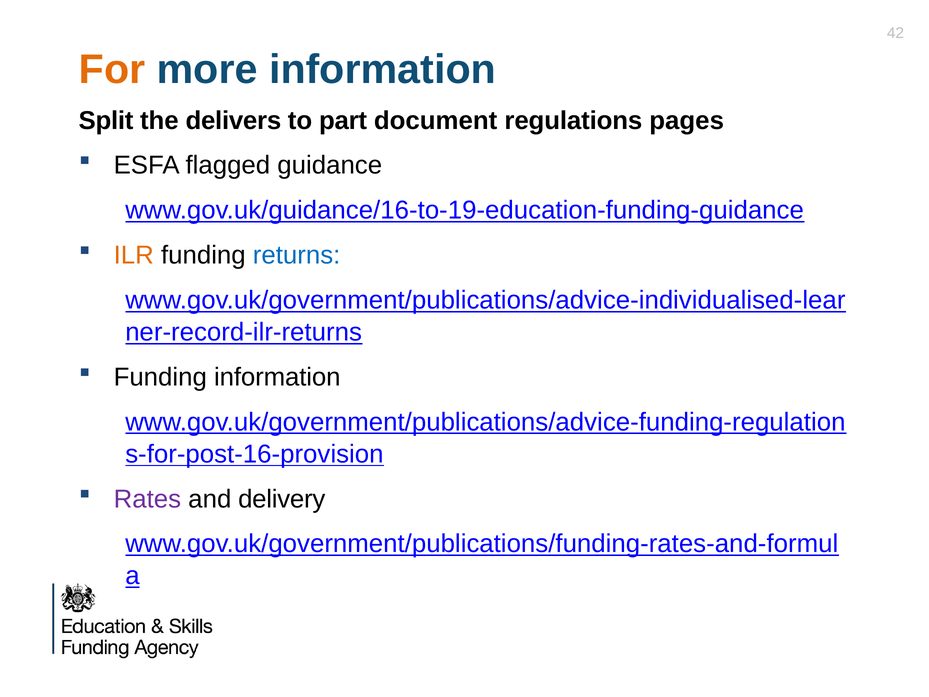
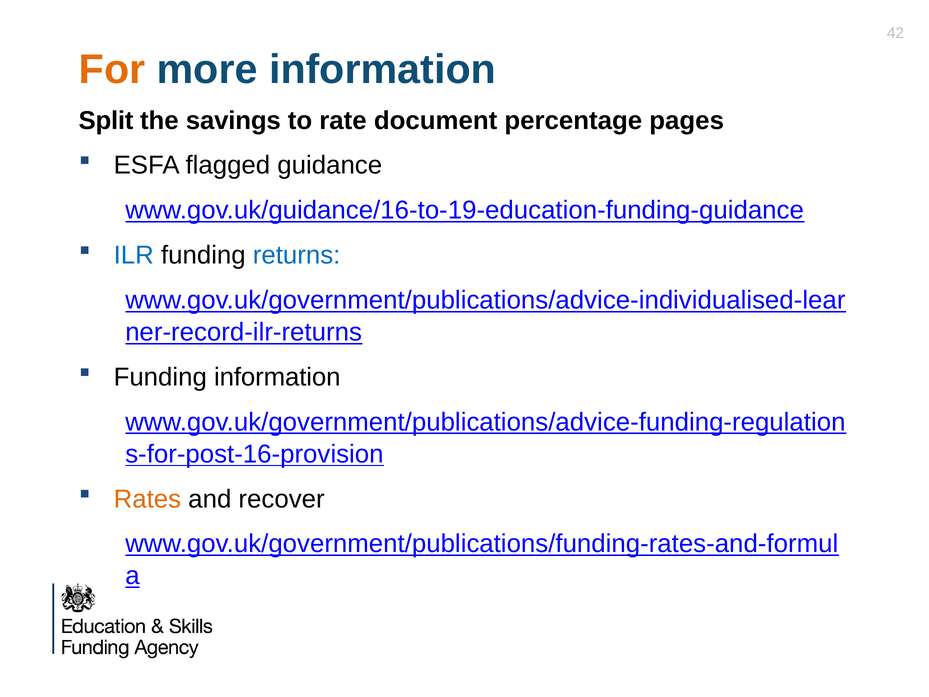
delivers: delivers -> savings (233, 120)
part: part -> rate (343, 120)
regulations: regulations -> percentage (573, 120)
ILR colour: orange -> blue (134, 255)
Rates colour: purple -> orange (147, 499)
delivery: delivery -> recover (282, 499)
